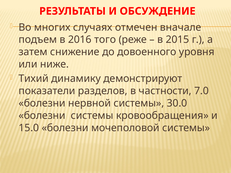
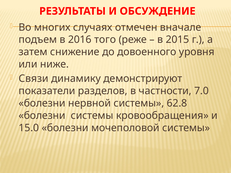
Тихий: Тихий -> Связи (34, 79)
30.0: 30.0 -> 62.8 (177, 103)
